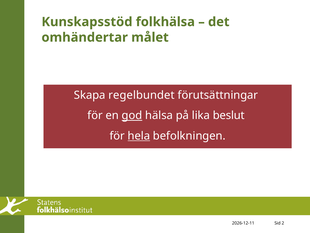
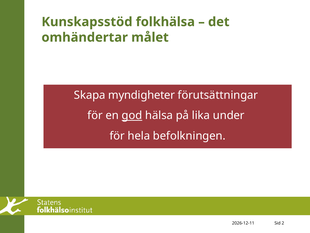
regelbundet: regelbundet -> myndigheter (142, 95)
beslut: beslut -> under (229, 115)
hela underline: present -> none (139, 136)
